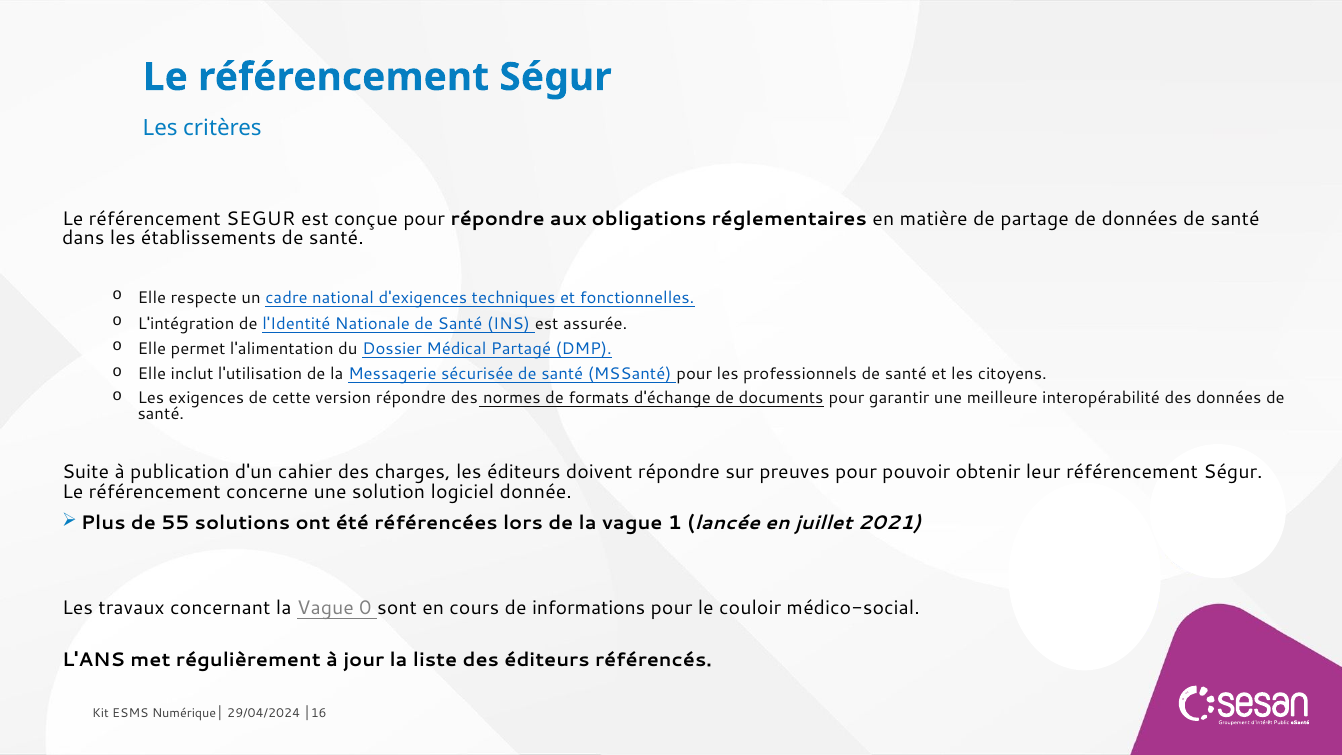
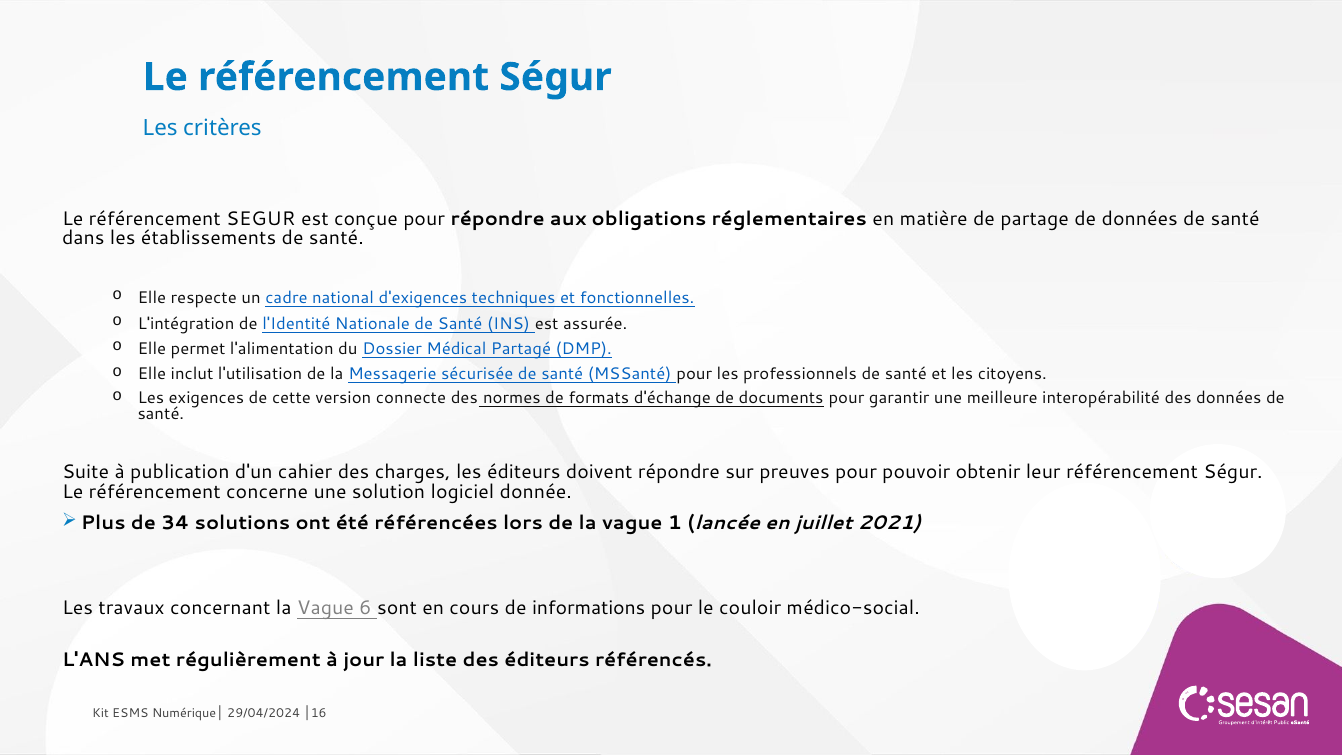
version répondre: répondre -> connecte (411, 398)
55: 55 -> 34 (175, 523)
0: 0 -> 6 (365, 608)
